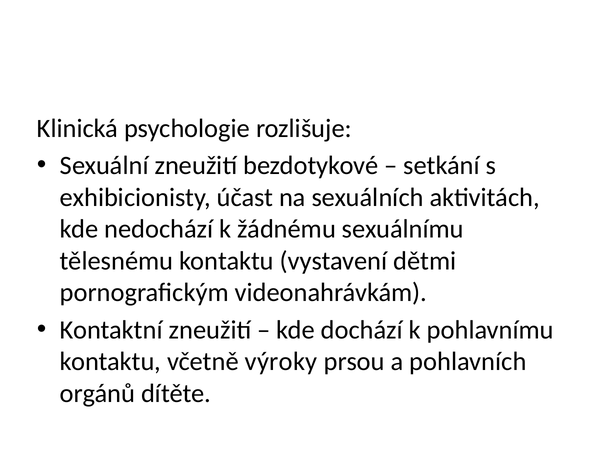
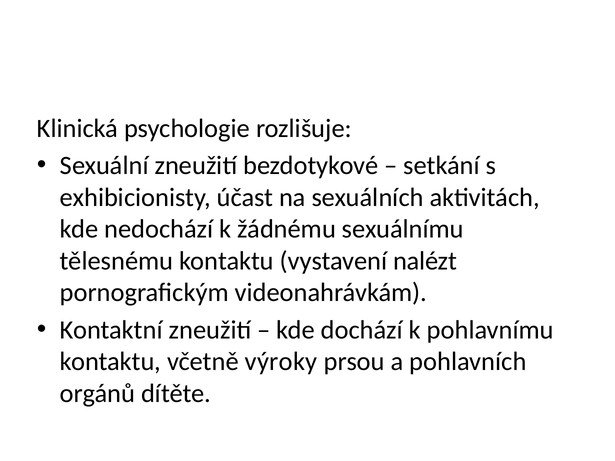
dětmi: dětmi -> nalézt (425, 261)
